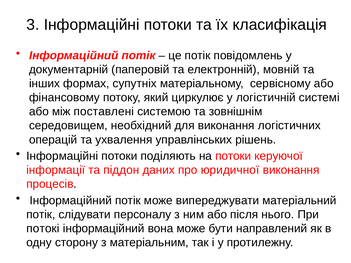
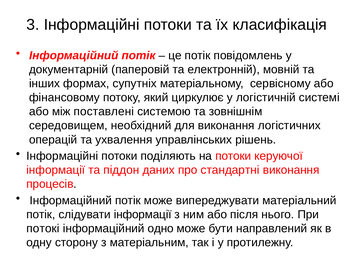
юридичної: юридичної -> стандартні (230, 170)
слідувати персоналу: персоналу -> інформації (143, 215)
вона: вона -> одно (161, 229)
